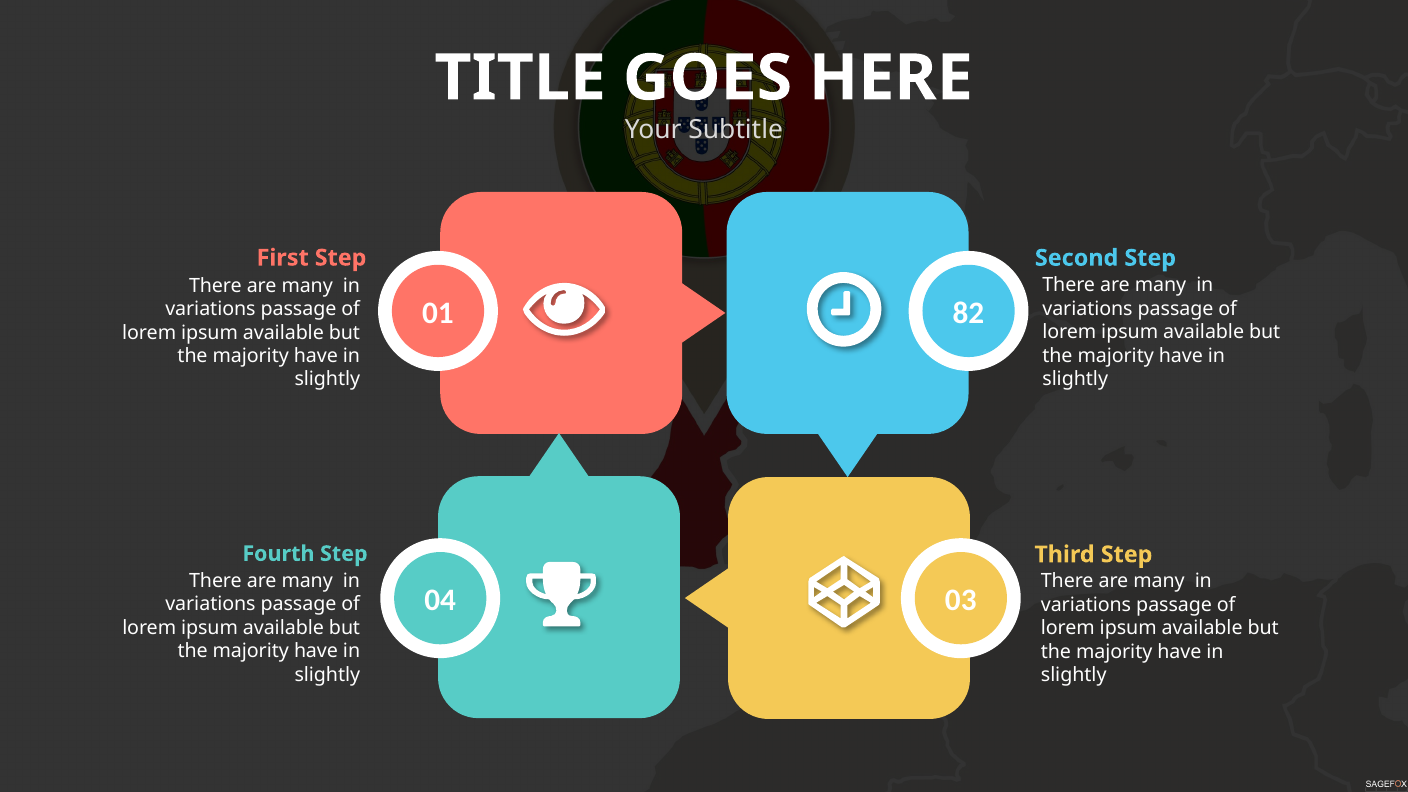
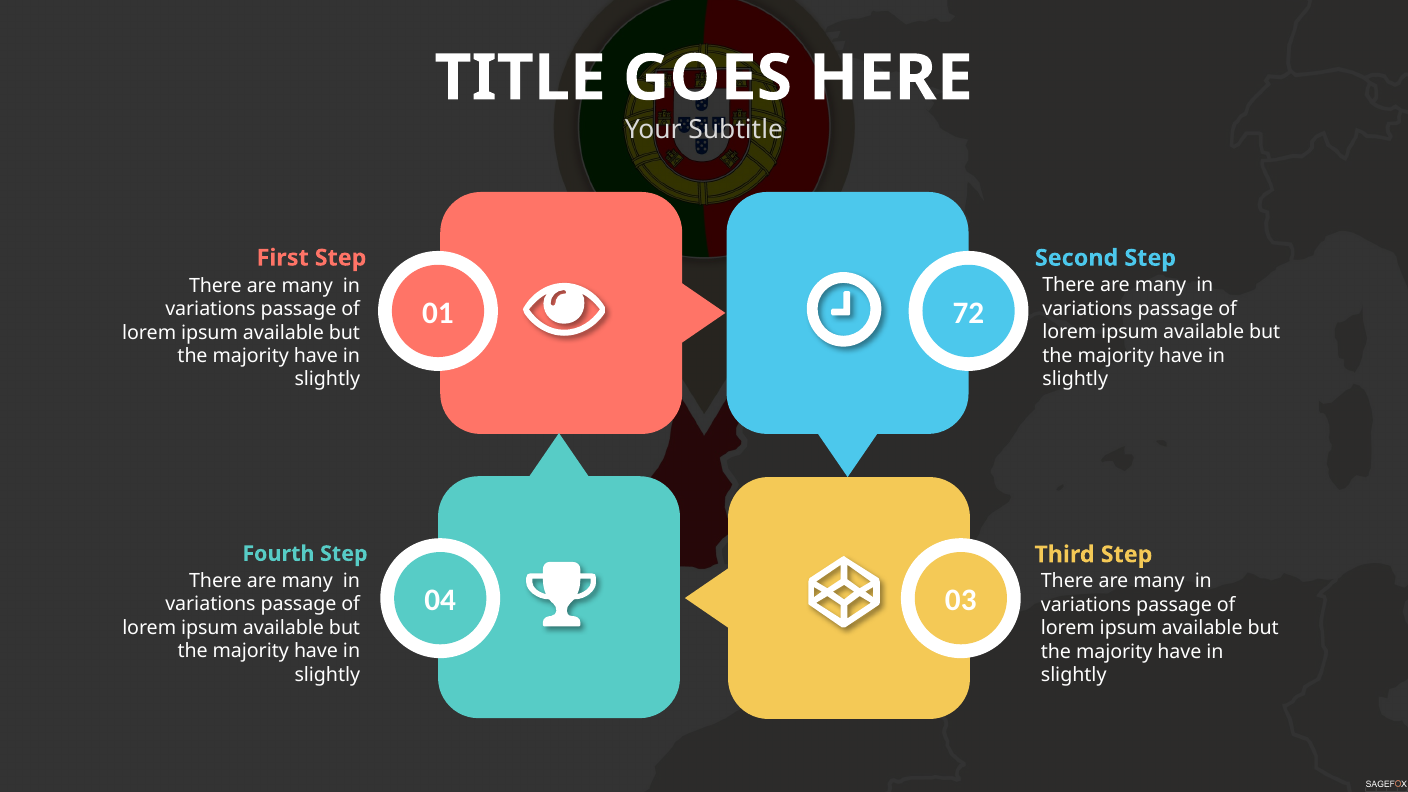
82: 82 -> 72 (968, 313)
